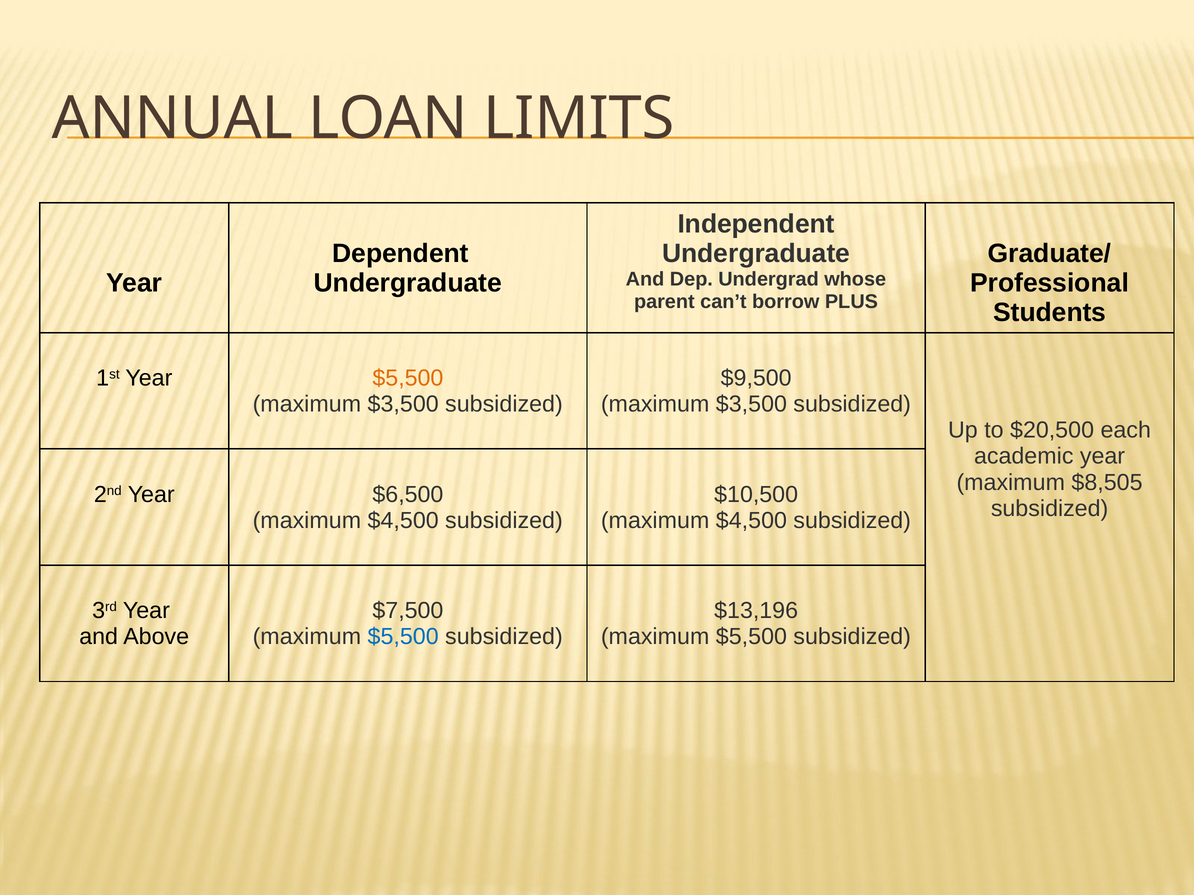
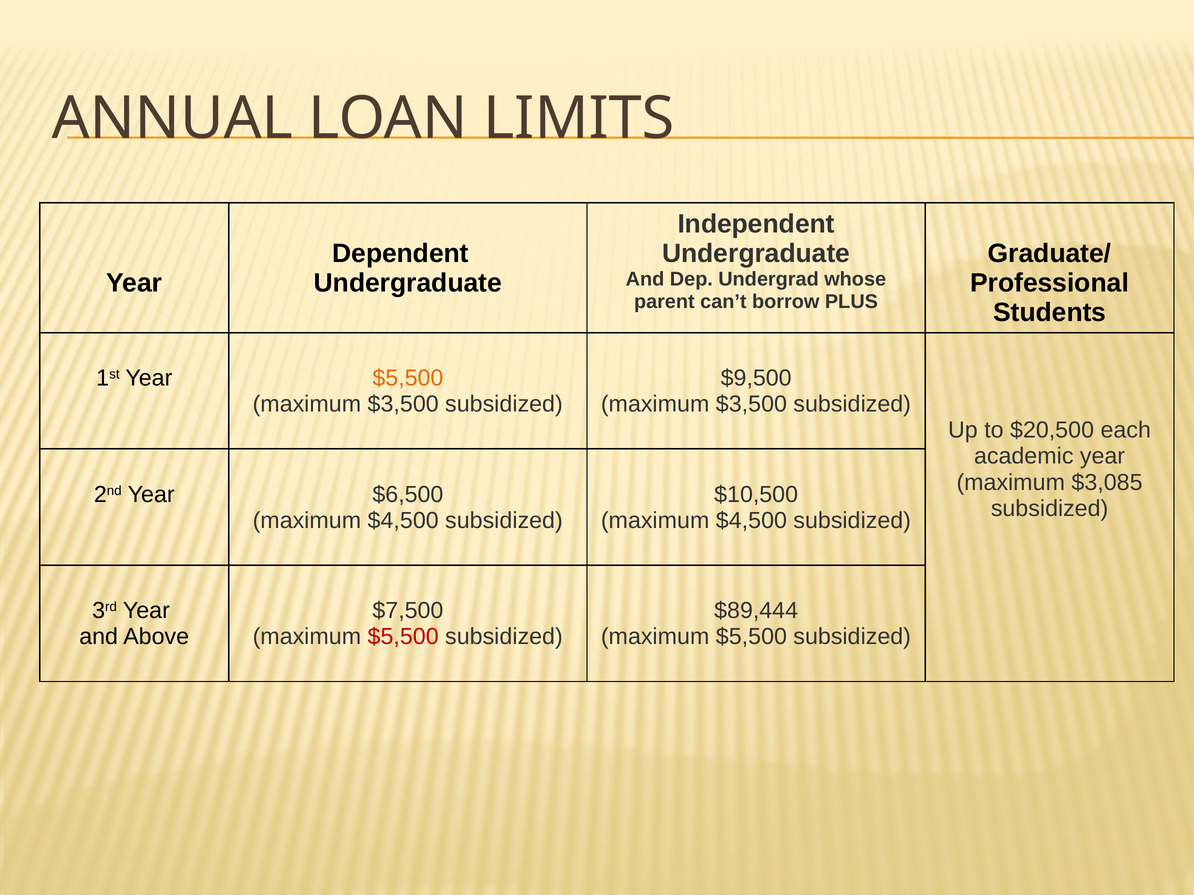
$8,505: $8,505 -> $3,085 (1107, 483)
$13,196: $13,196 -> $89,444 (756, 611)
$5,500 colour: blue -> red (403, 637)
